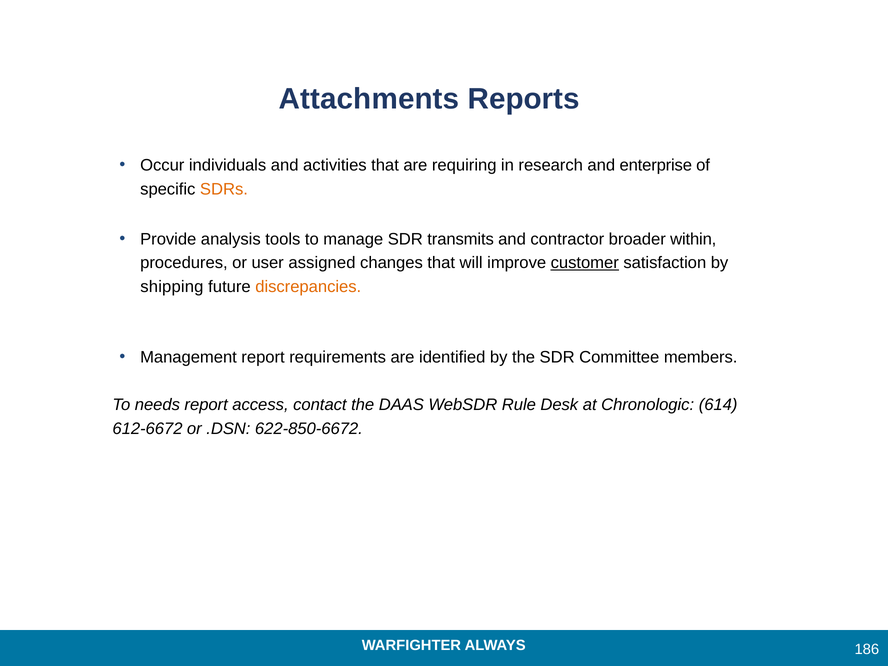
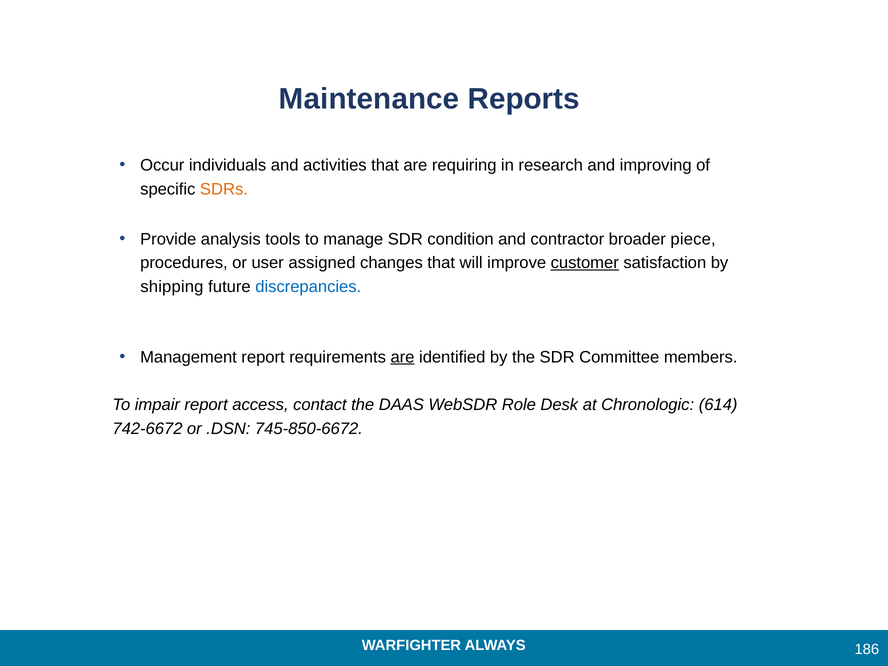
Attachments: Attachments -> Maintenance (369, 99)
enterprise: enterprise -> improving (656, 165)
transmits: transmits -> condition (461, 239)
within: within -> piece (693, 239)
discrepancies colour: orange -> blue (308, 287)
are underline: none -> present (403, 357)
needs: needs -> impair (157, 405)
Rule: Rule -> Role (519, 405)
612-6672: 612-6672 -> 742-6672 (147, 429)
622-850-6672: 622-850-6672 -> 745-850-6672 (309, 429)
